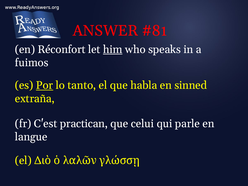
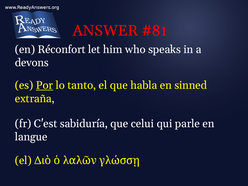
him underline: present -> none (113, 49)
fuimos: fuimos -> devons (32, 63)
practican: practican -> sabiduría (84, 124)
